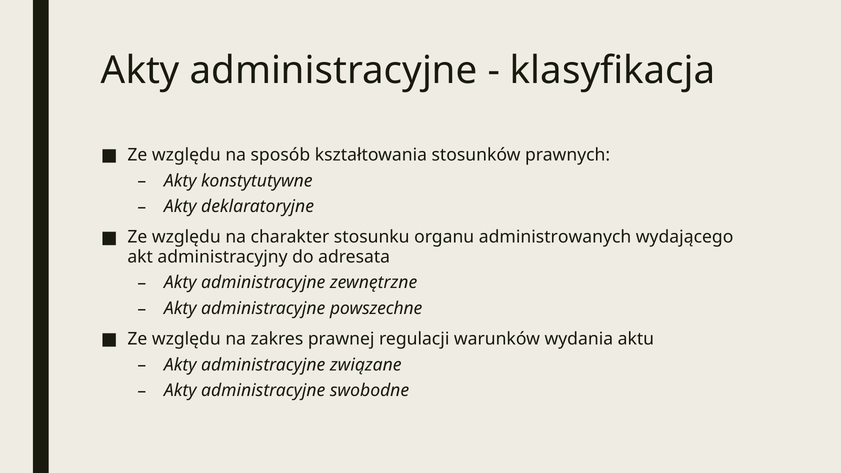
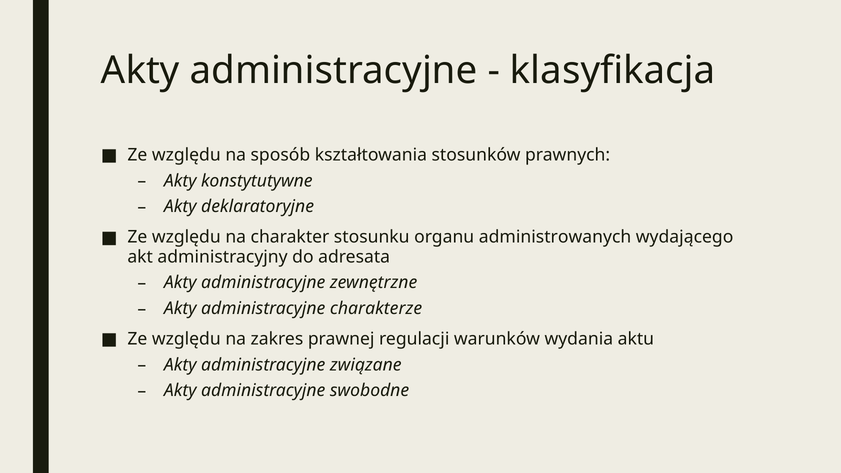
powszechne: powszechne -> charakterze (376, 309)
